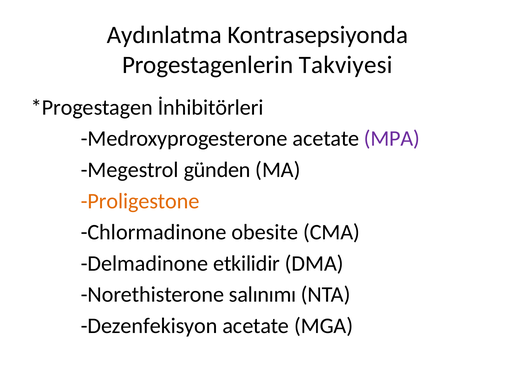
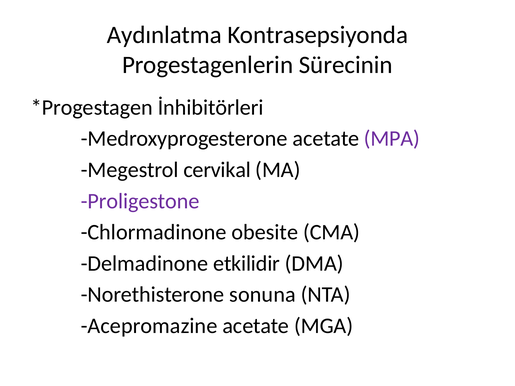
Takviyesi: Takviyesi -> Sürecinin (346, 65)
günden: günden -> cervikal (217, 170)
Proligestone colour: orange -> purple (140, 201)
salınımı: salınımı -> sonuna (262, 295)
Dezenfekisyon: Dezenfekisyon -> Acepromazine (149, 326)
